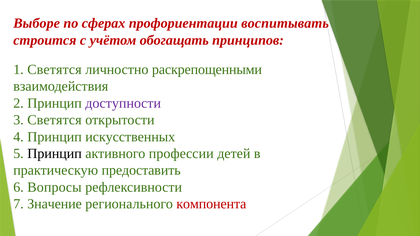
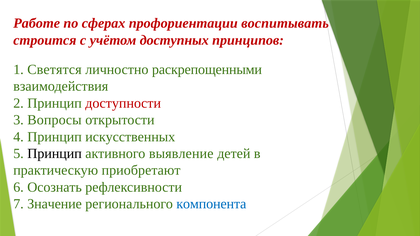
Выборе: Выборе -> Работе (37, 23)
обогащать: обогащать -> доступных (174, 40)
доступности colour: purple -> red (123, 103)
3 Светятся: Светятся -> Вопросы (54, 120)
профессии: профессии -> выявление (181, 154)
предоставить: предоставить -> приобретают (141, 171)
Вопросы: Вопросы -> Осознать (55, 187)
компонента colour: red -> blue (211, 204)
